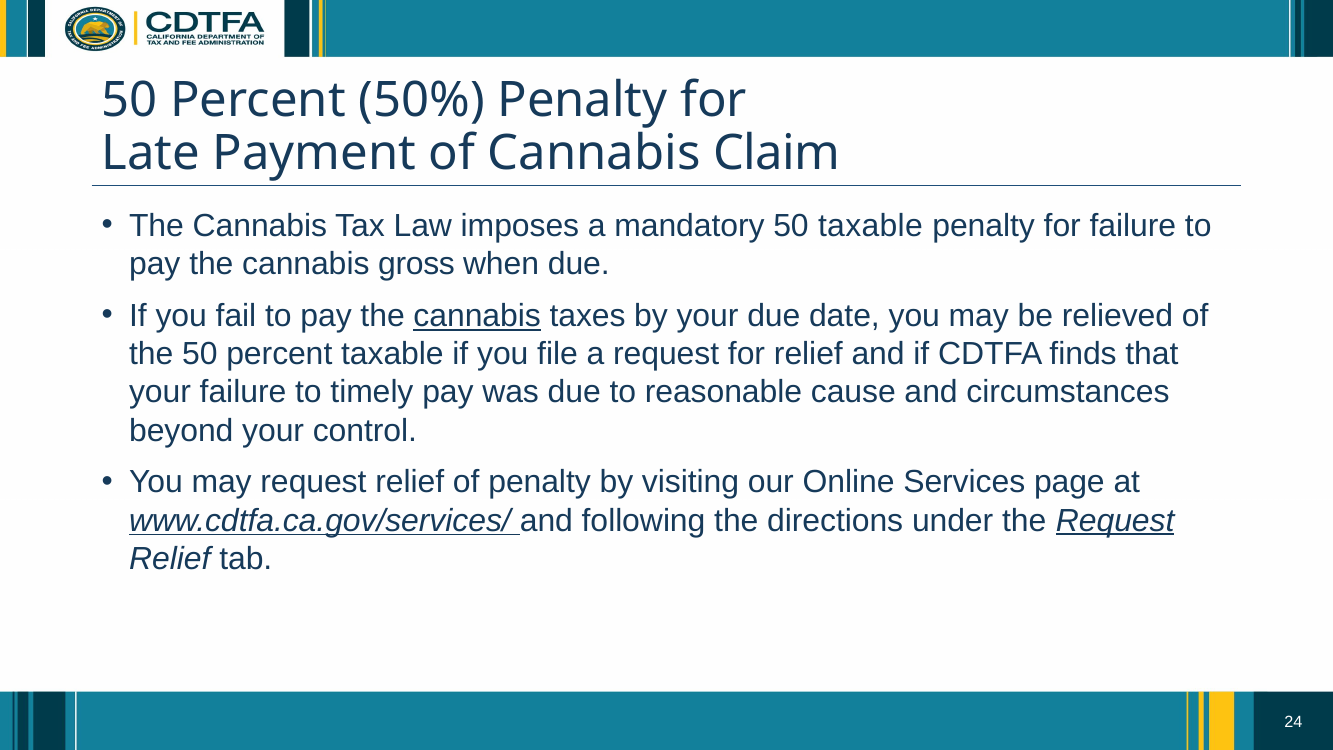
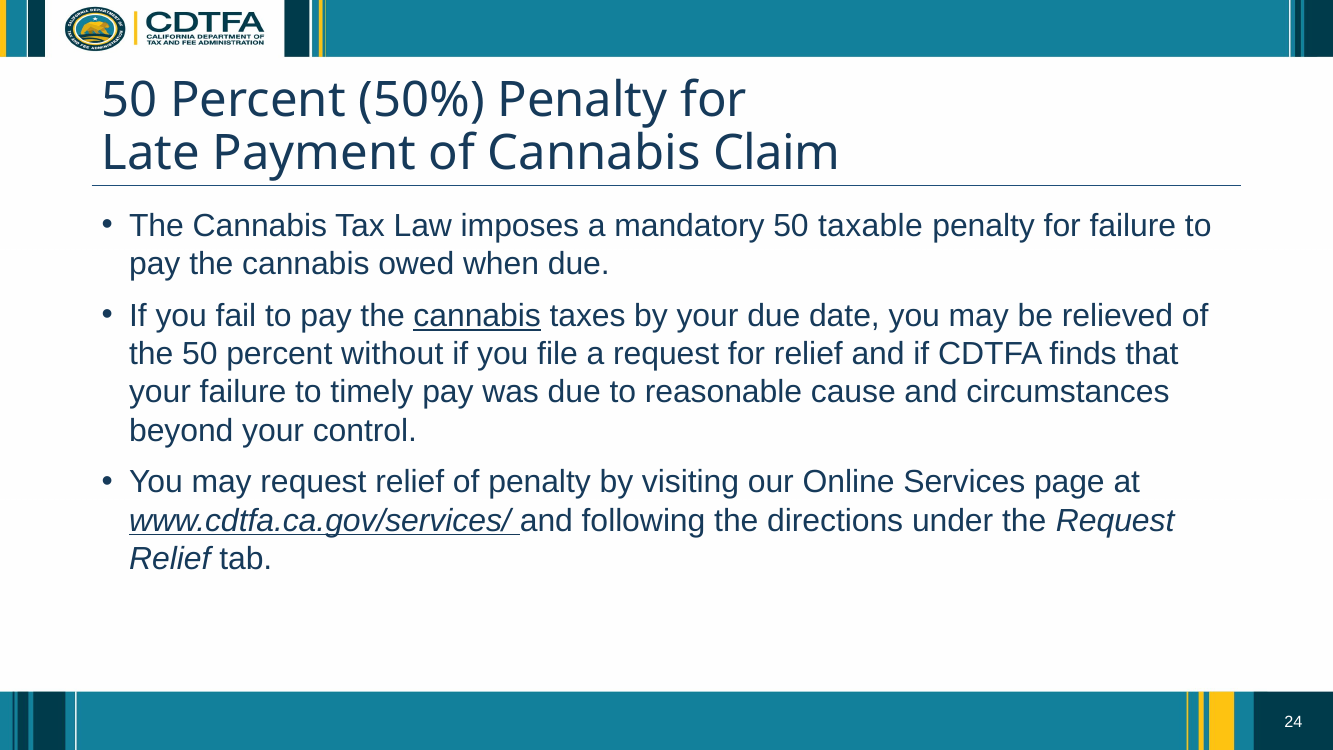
gross: gross -> owed (416, 264)
percent taxable: taxable -> without (392, 354)
Request underline: present -> none (1115, 520)
